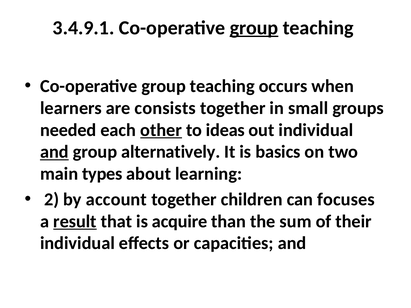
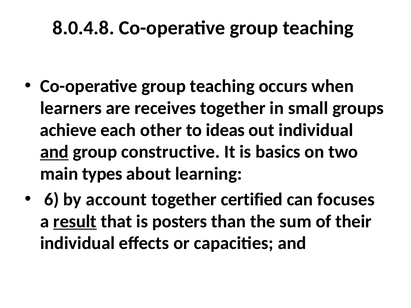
3.4.9.1: 3.4.9.1 -> 8.0.4.8 (83, 28)
group underline: present -> none (254, 28)
consists: consists -> receives (165, 108)
needed: needed -> achieve (68, 130)
other underline: present -> none (161, 130)
alternatively: alternatively -> constructive (171, 152)
2: 2 -> 6 (52, 200)
children: children -> certified (252, 200)
acquire: acquire -> posters (180, 222)
